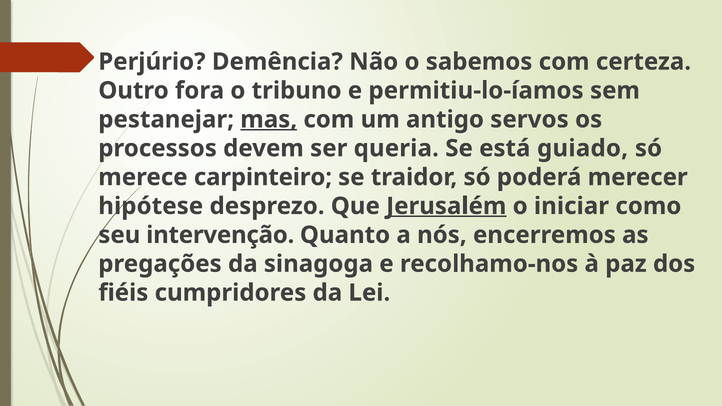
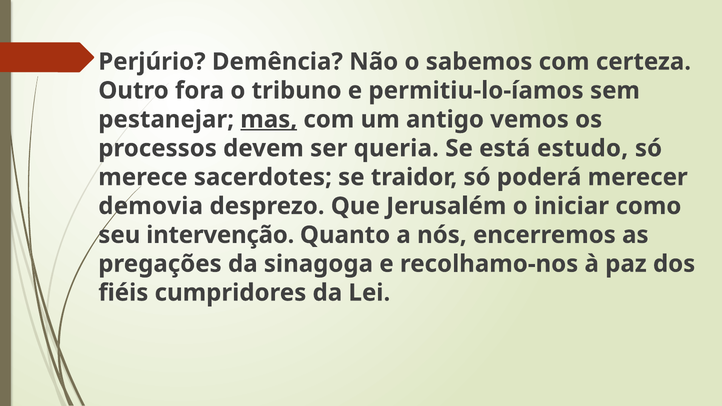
servos: servos -> vemos (530, 119)
guiado: guiado -> estudo (583, 148)
carpinteiro: carpinteiro -> sacerdotes (263, 177)
hipótese: hipótese -> demovia (151, 206)
Jerusalém underline: present -> none (446, 206)
